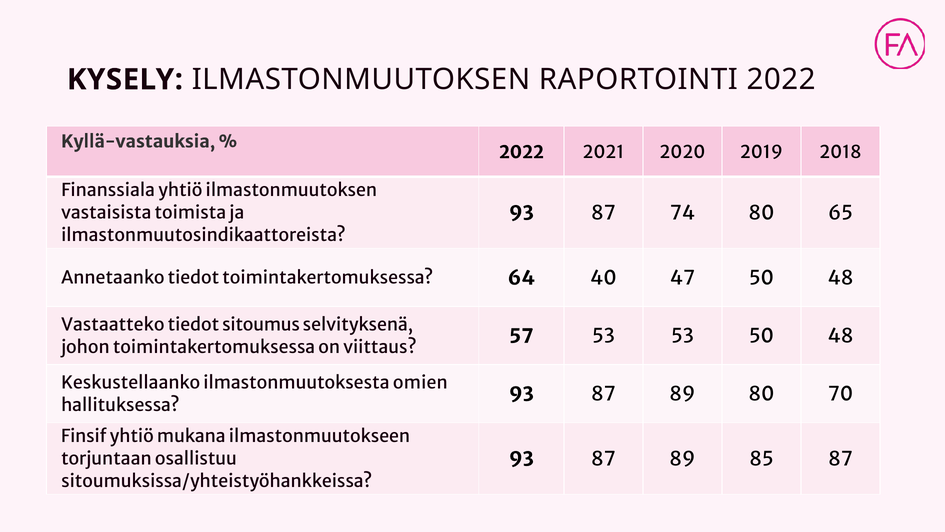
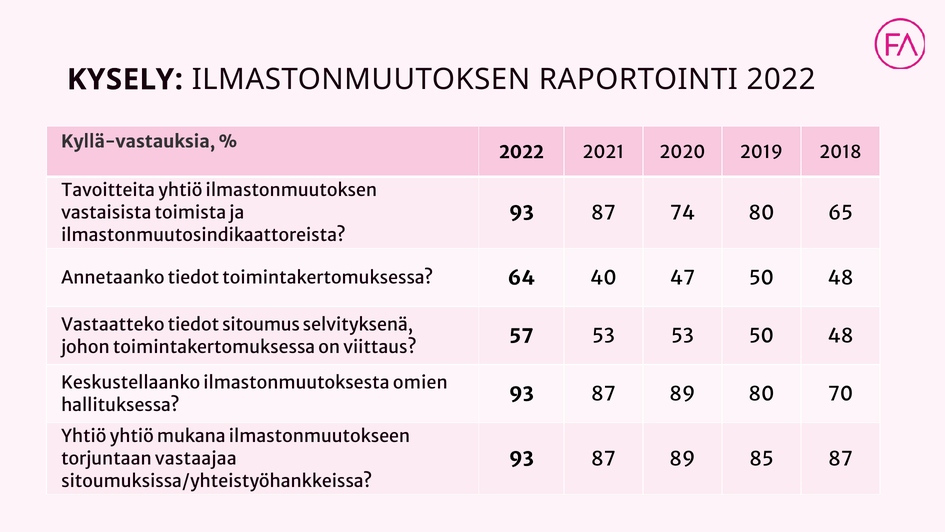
Finanssiala: Finanssiala -> Tavoitteita (108, 190)
Finsif: Finsif -> Yhtiö (84, 436)
osallistuu: osallistuu -> vastaajaa (196, 459)
